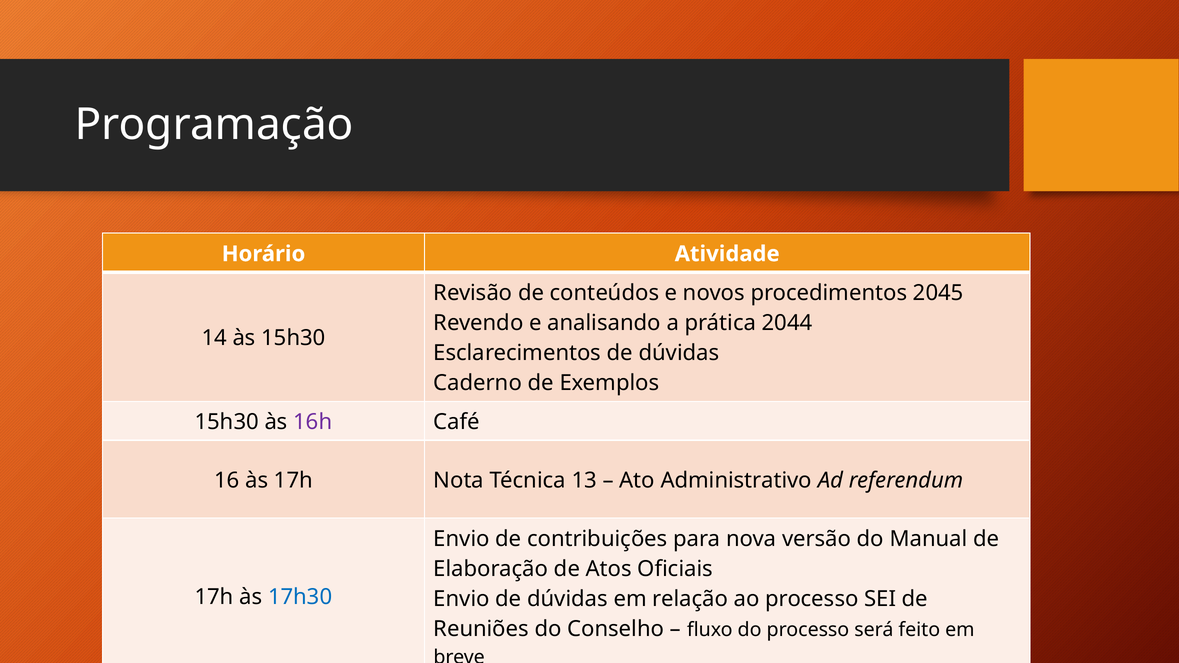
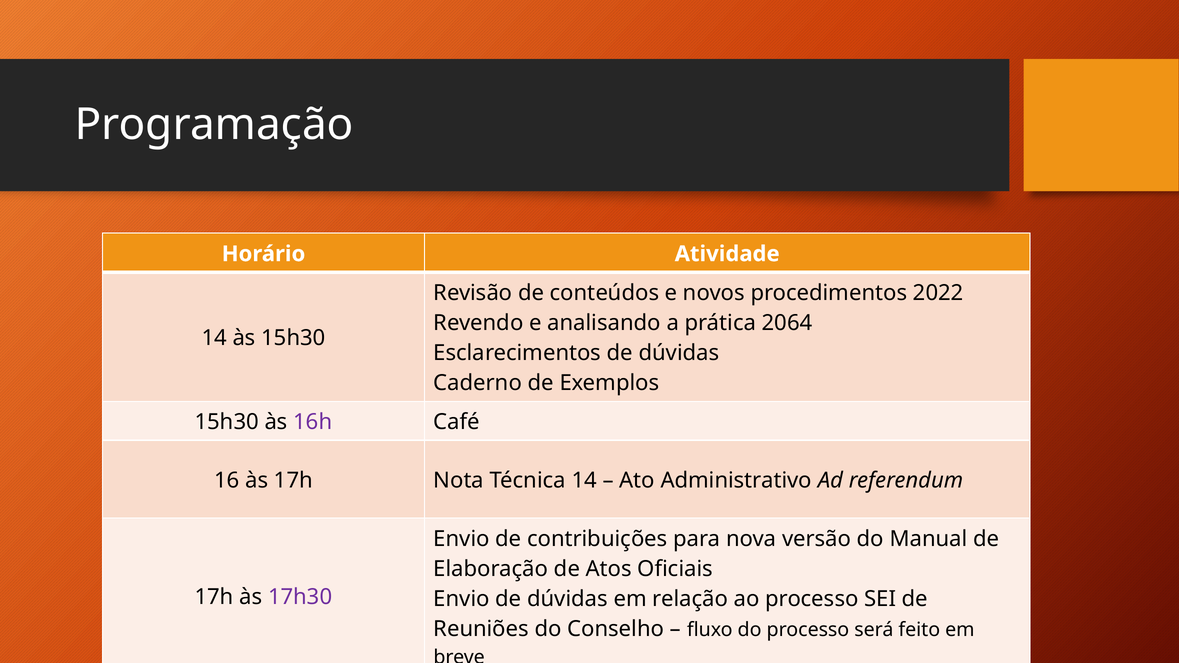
2045: 2045 -> 2022 (938, 293)
2044: 2044 -> 2064 (787, 323)
Técnica 13: 13 -> 14 (584, 481)
17h30 colour: blue -> purple (300, 597)
